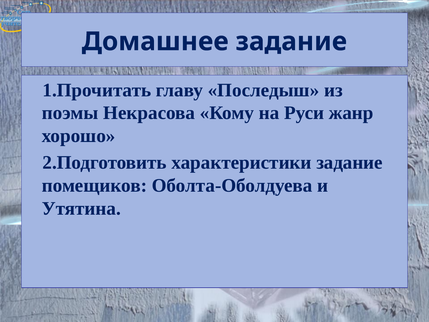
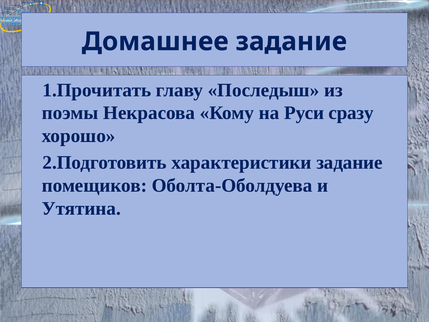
жанр: жанр -> сразу (351, 113)
